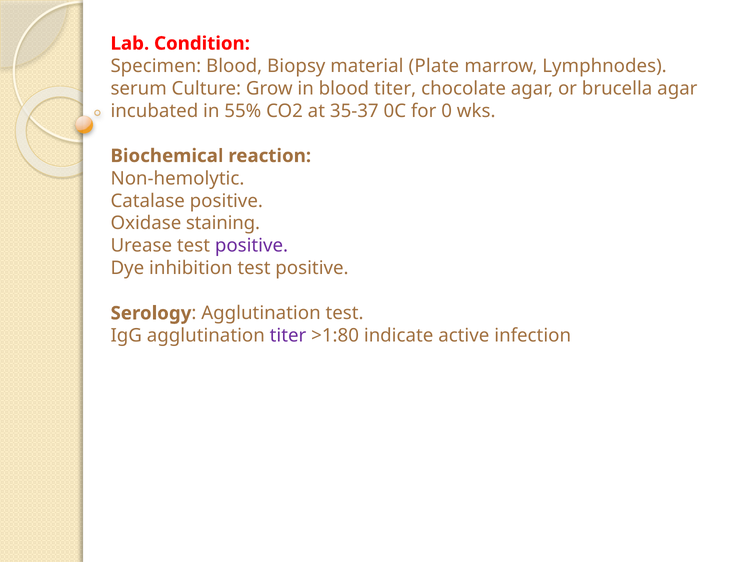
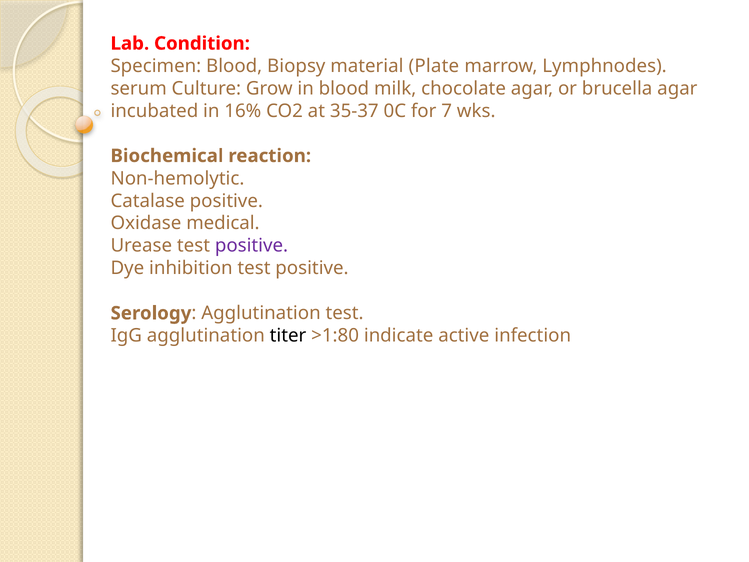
blood titer: titer -> milk (395, 88)
55%: 55% -> 16% (243, 111)
0: 0 -> 7 (447, 111)
staining: staining -> medical (223, 223)
titer colour: purple -> black (288, 336)
